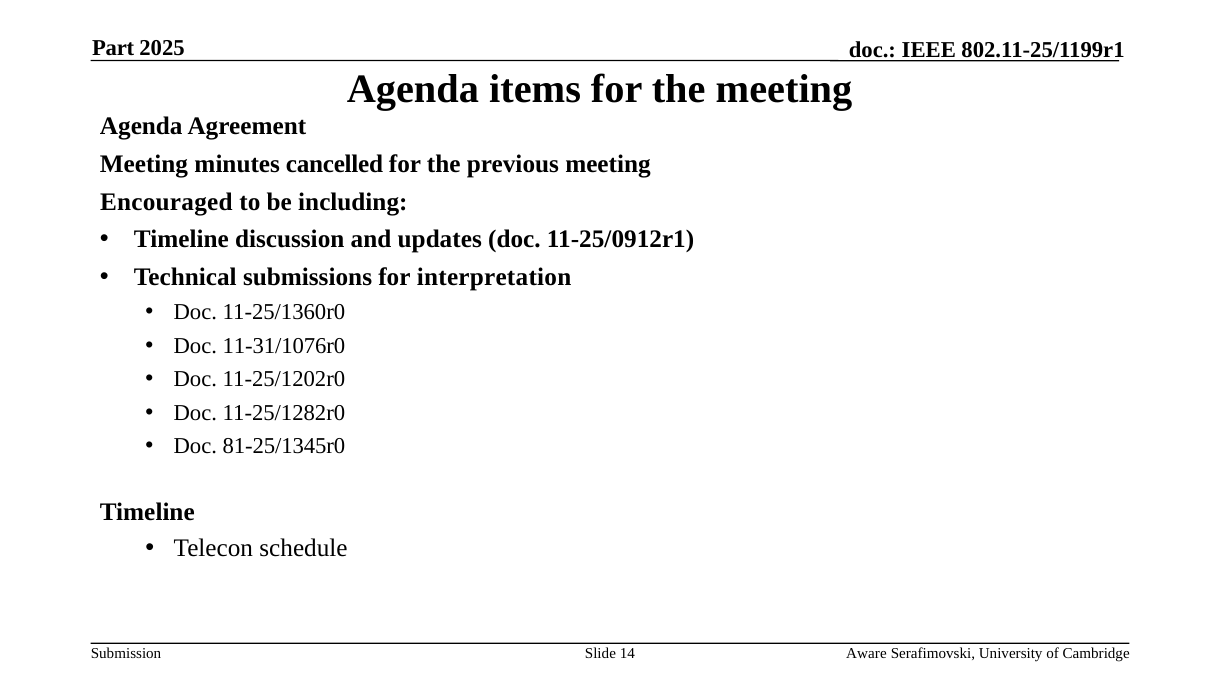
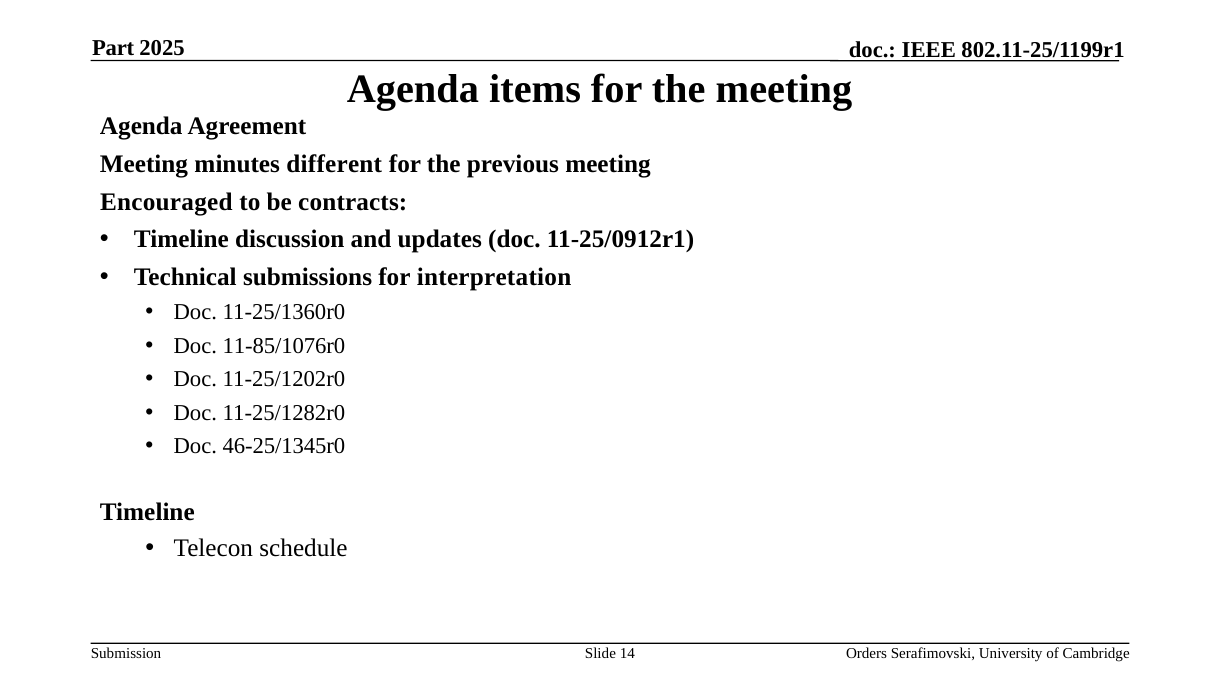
cancelled: cancelled -> different (334, 164)
including: including -> contracts (353, 202)
11-31/1076r0: 11-31/1076r0 -> 11-85/1076r0 (284, 346)
81-25/1345r0: 81-25/1345r0 -> 46-25/1345r0 (284, 446)
Aware: Aware -> Orders (867, 653)
